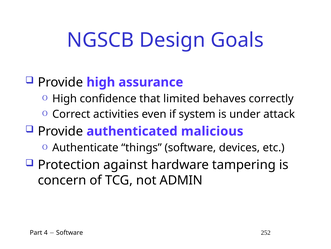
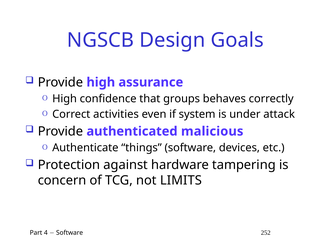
limited: limited -> groups (182, 98)
ADMIN: ADMIN -> LIMITS (181, 180)
